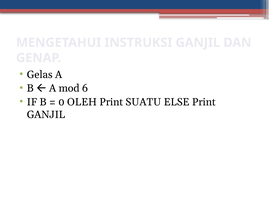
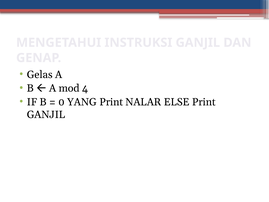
6: 6 -> 4 (85, 88)
OLEH: OLEH -> YANG (82, 102)
SUATU: SUATU -> NALAR (143, 102)
